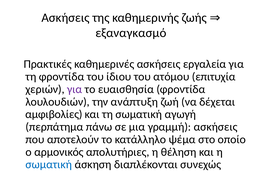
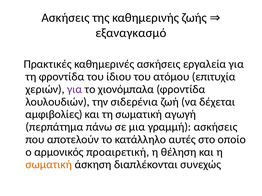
ευαισθησία: ευαισθησία -> χιονόμπαλα (126, 89)
ανάπτυξη: ανάπτυξη -> σιδερένια (134, 102)
ψέμα: ψέμα -> αυτές (182, 140)
απολυτήριες: απολυτήριες -> προαιρετική (118, 152)
σωματική colour: blue -> orange (49, 165)
